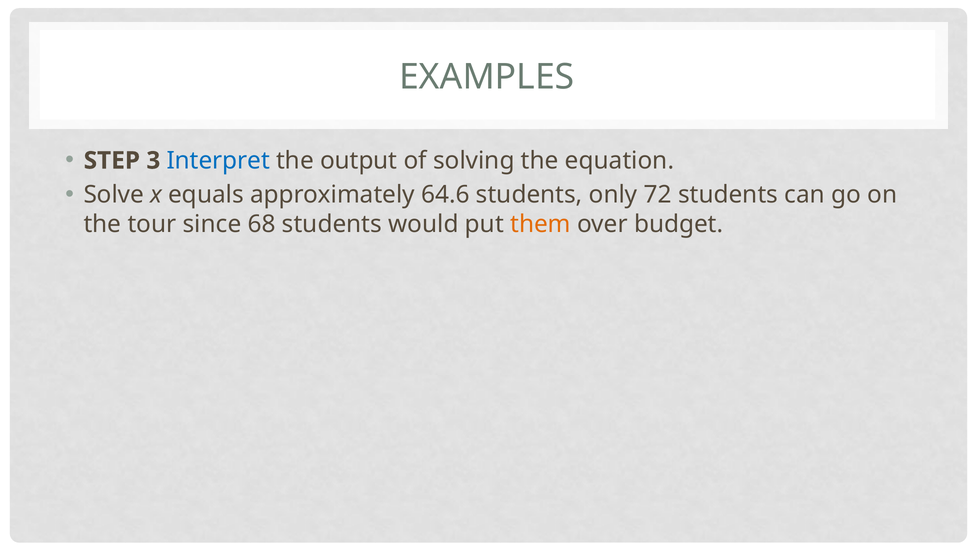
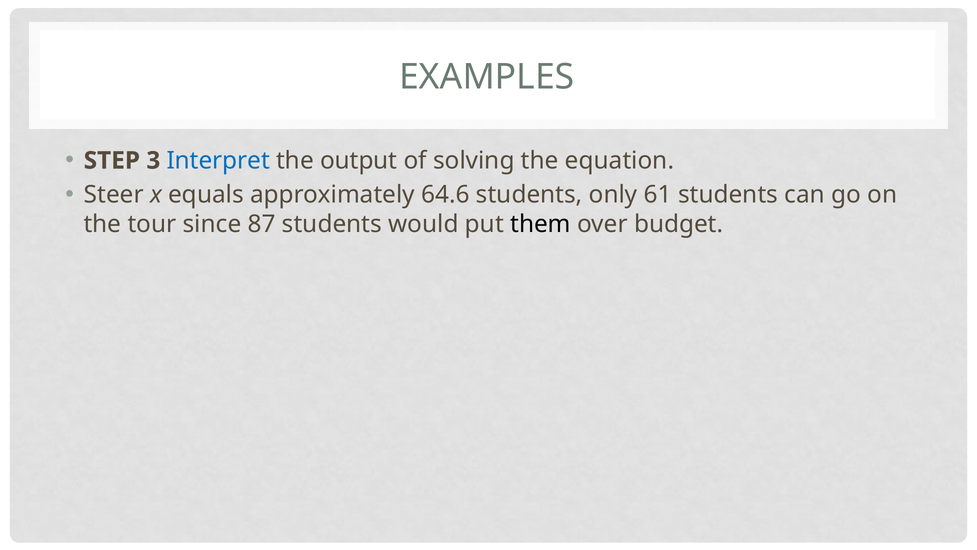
Solve: Solve -> Steer (114, 195)
72: 72 -> 61 (658, 195)
68: 68 -> 87 (262, 224)
them colour: orange -> black (541, 224)
